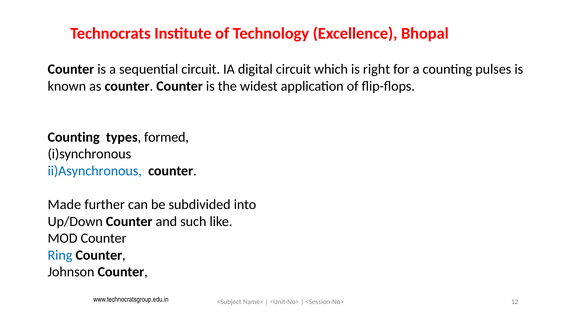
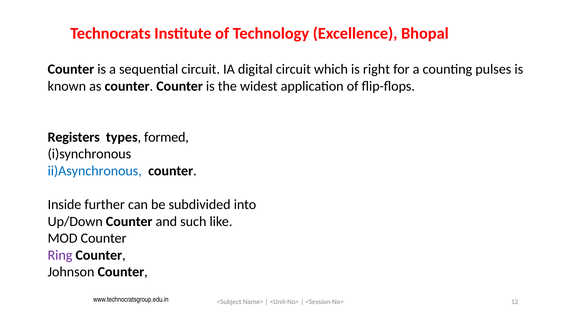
Counting: Counting -> Registers (74, 137)
Made: Made -> Inside (64, 204)
Ring colour: blue -> purple (60, 255)
